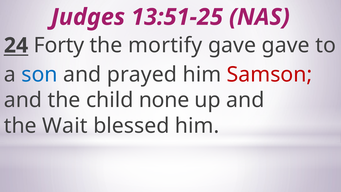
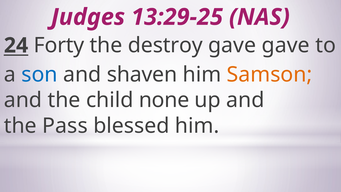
13:51-25: 13:51-25 -> 13:29-25 (177, 17)
mortify: mortify -> destroy (165, 45)
prayed: prayed -> shaven (142, 74)
Samson colour: red -> orange (269, 74)
Wait: Wait -> Pass (65, 126)
